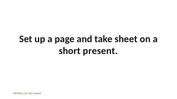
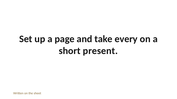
take sheet: sheet -> every (126, 39)
